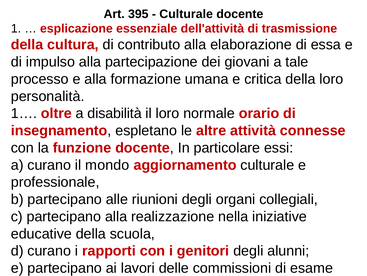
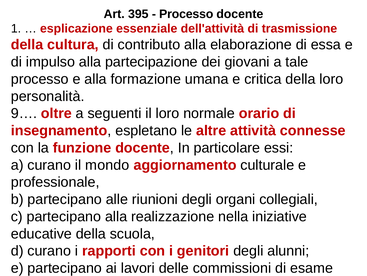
Culturale: Culturale -> Processo (186, 14)
1…: 1… -> 9… (24, 113)
disabilità: disabilità -> seguenti (115, 113)
